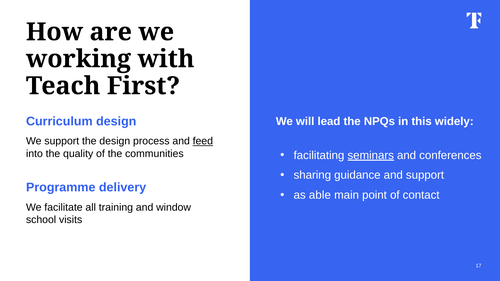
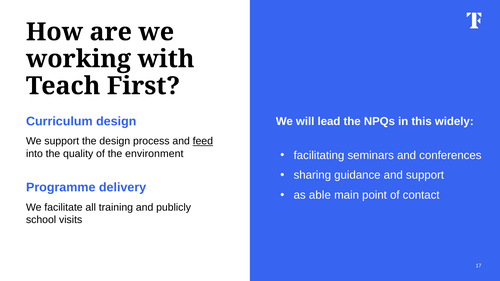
communities: communities -> environment (154, 154)
seminars underline: present -> none (371, 155)
window: window -> publicly (174, 208)
